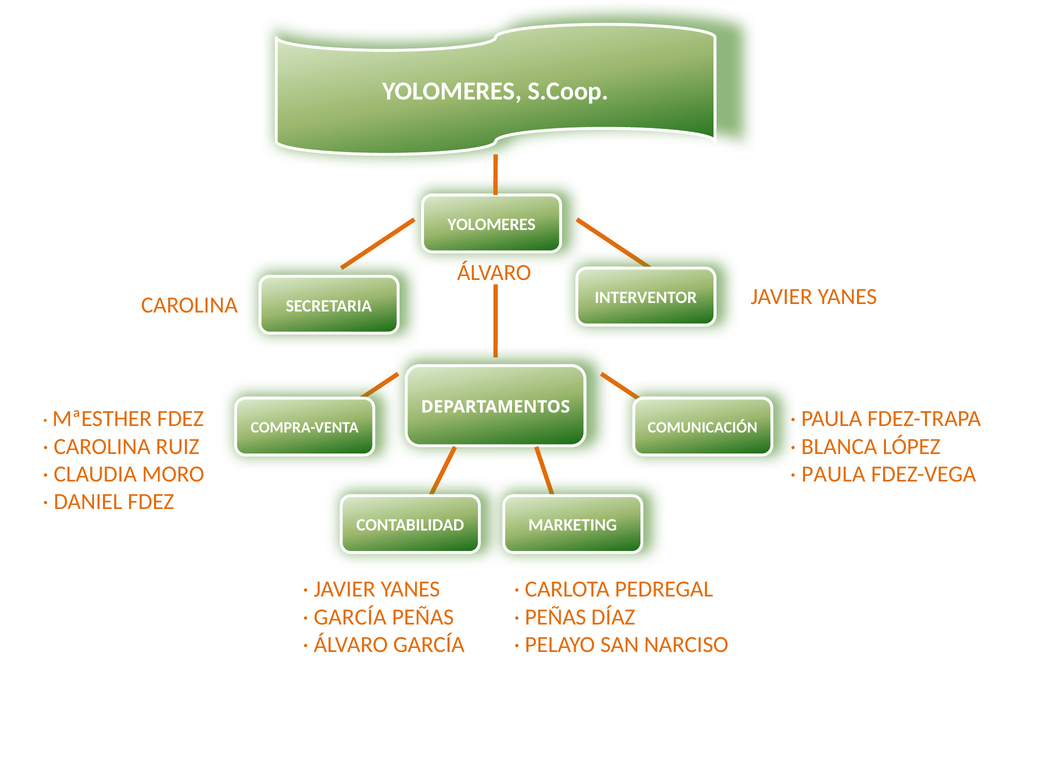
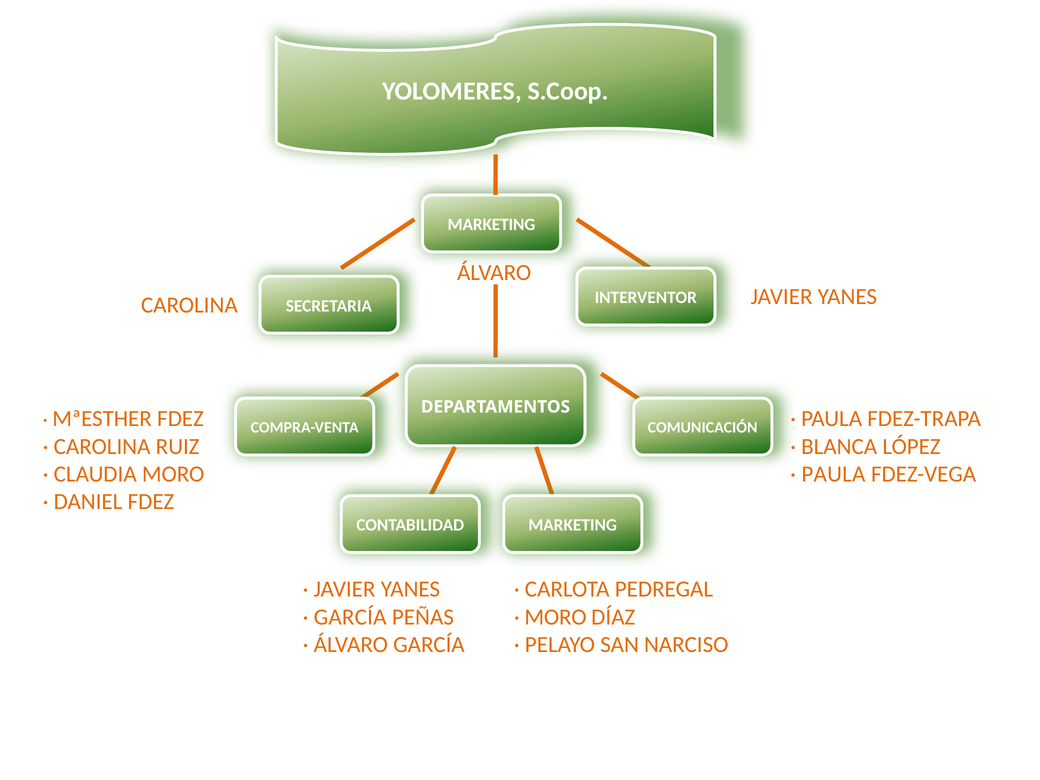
YOLOMERES: YOLOMERES -> MARKETING (491, 225)
PEÑAS: PEÑAS -> MORO (556, 617)
